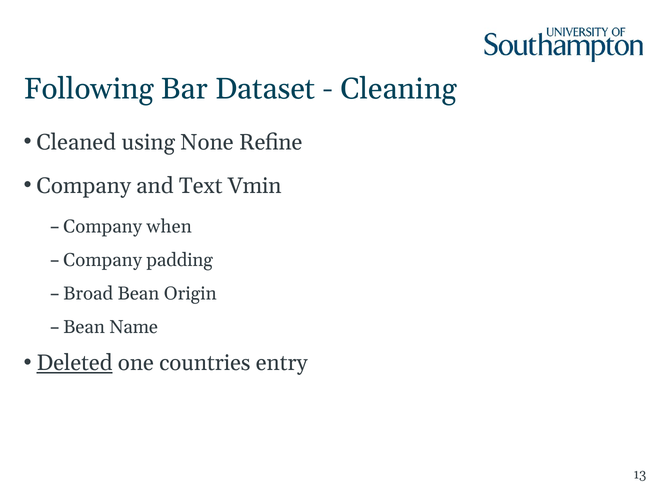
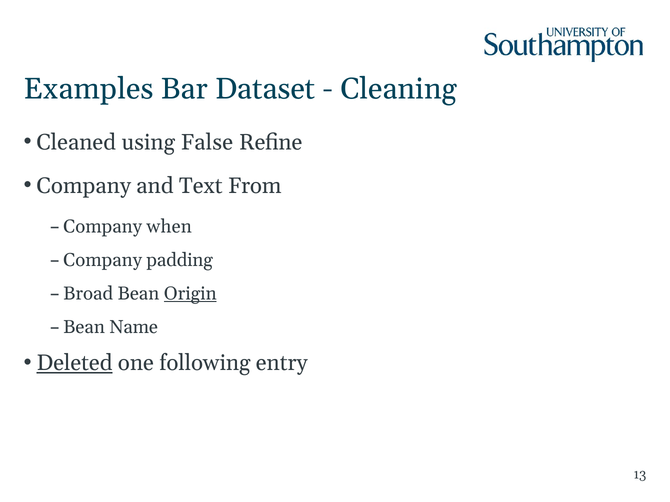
Following: Following -> Examples (89, 89)
None: None -> False (207, 142)
Vmin: Vmin -> From (255, 186)
Origin underline: none -> present (190, 294)
countries: countries -> following (205, 363)
